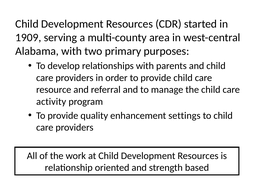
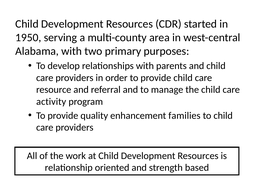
1909: 1909 -> 1950 (28, 38)
settings: settings -> families (184, 116)
